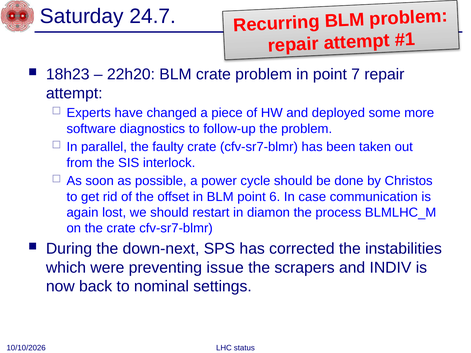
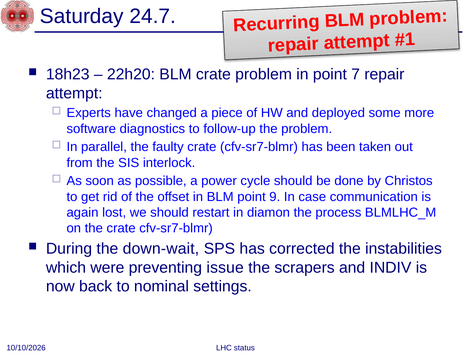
6: 6 -> 9 (275, 197)
down-next: down-next -> down-wait (161, 249)
